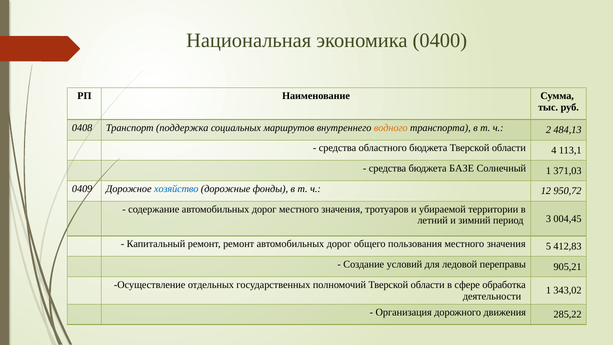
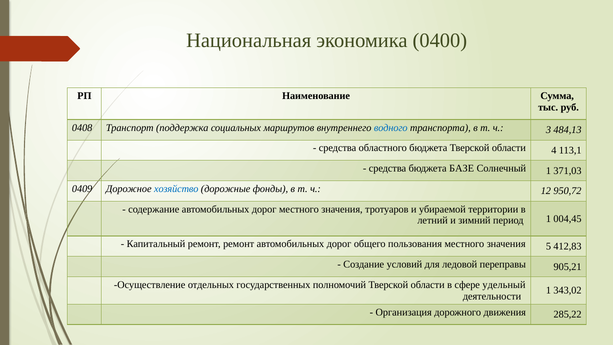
водного colour: orange -> blue (391, 128)
2: 2 -> 3 (548, 130)
период 3: 3 -> 1 (548, 219)
обработка: обработка -> удельный (504, 285)
